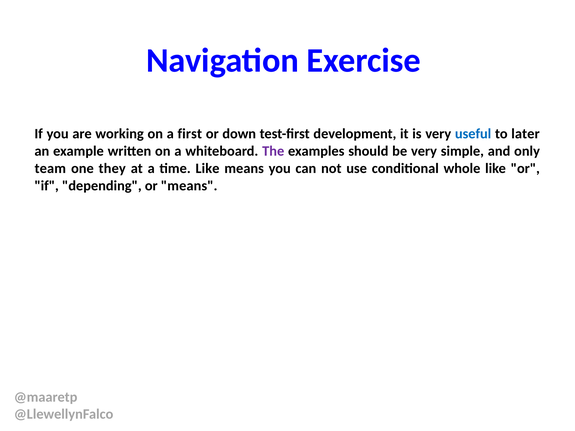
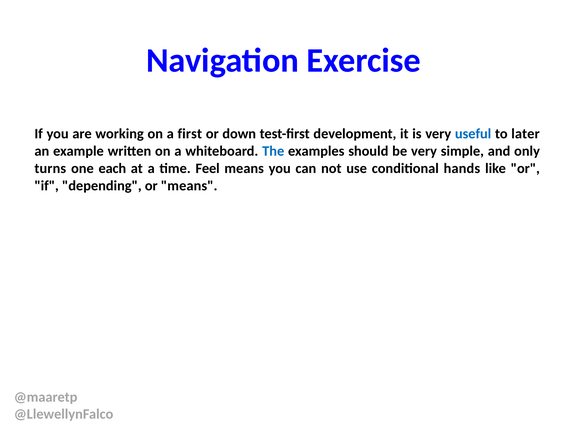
The colour: purple -> blue (273, 151)
team: team -> turns (50, 168)
they: they -> each (112, 168)
time Like: Like -> Feel (208, 168)
whole: whole -> hands (462, 168)
